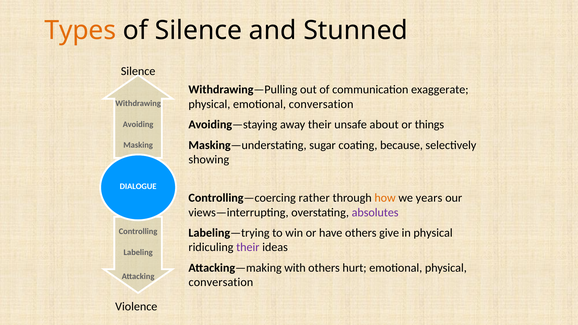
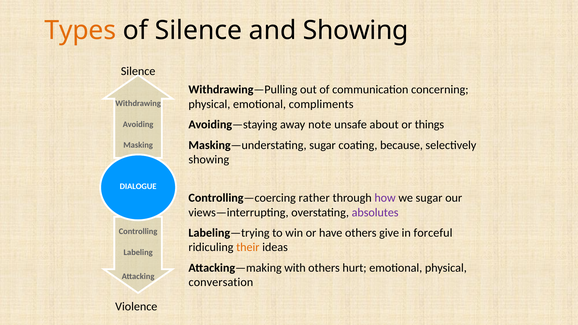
and Stunned: Stunned -> Showing (356, 30)
exaggerate: exaggerate -> concerning (440, 90)
emotional conversation: conversation -> compliments (321, 104)
away their: their -> note (320, 125)
how colour: orange -> purple (385, 198)
we years: years -> sugar (429, 198)
in physical: physical -> forceful (433, 233)
their colour: purple -> orange (248, 247)
